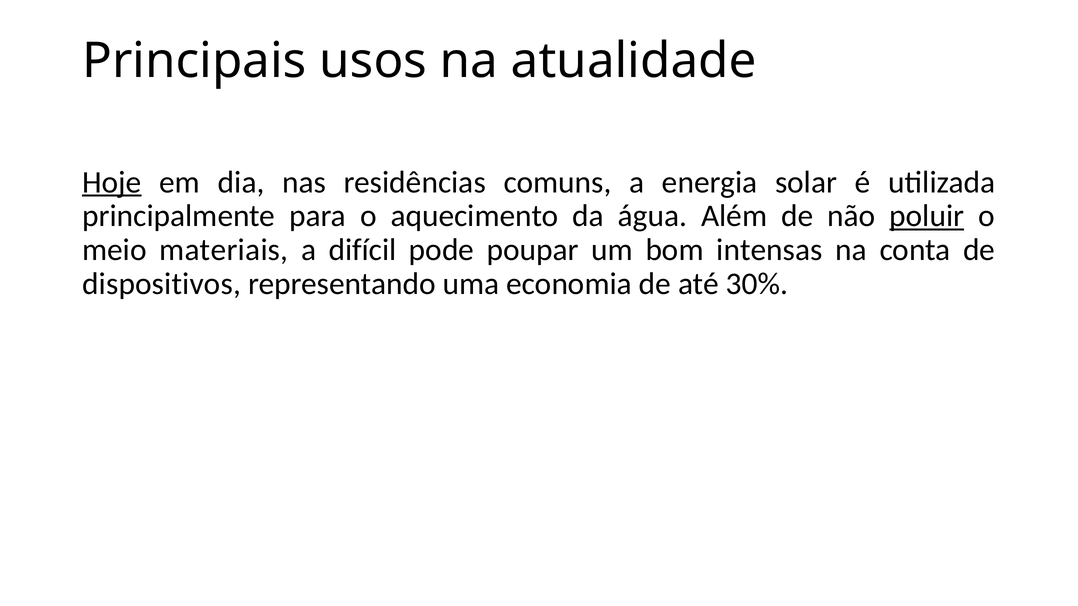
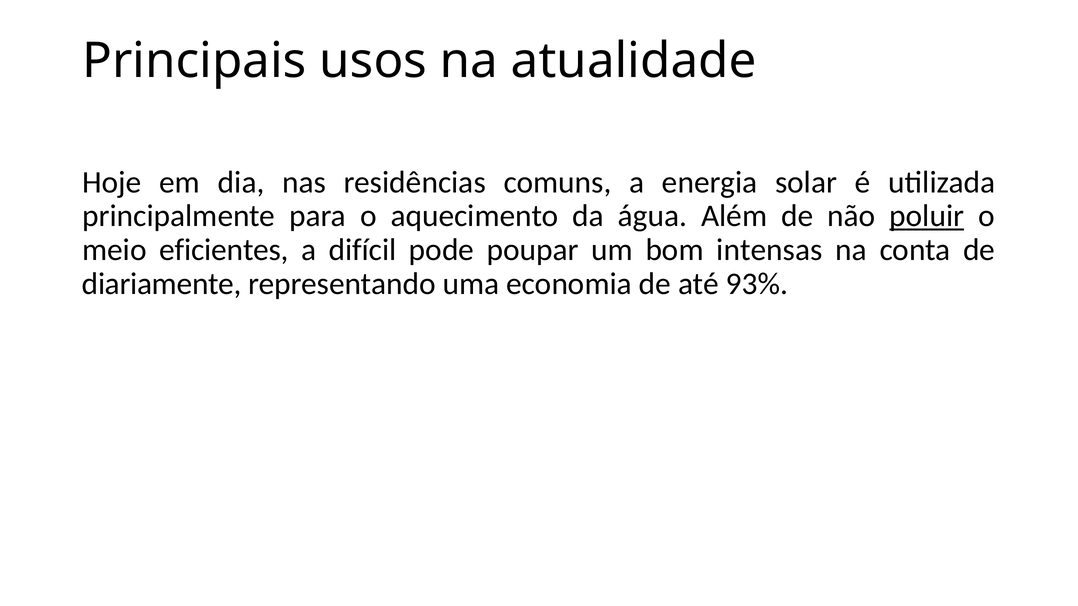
Hoje underline: present -> none (112, 182)
materiais: materiais -> eficientes (224, 250)
dispositivos: dispositivos -> diariamente (162, 284)
30%: 30% -> 93% (757, 284)
